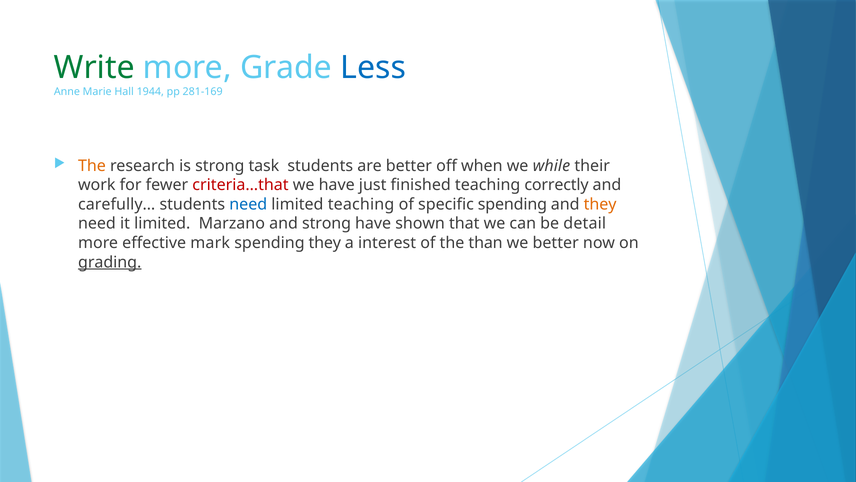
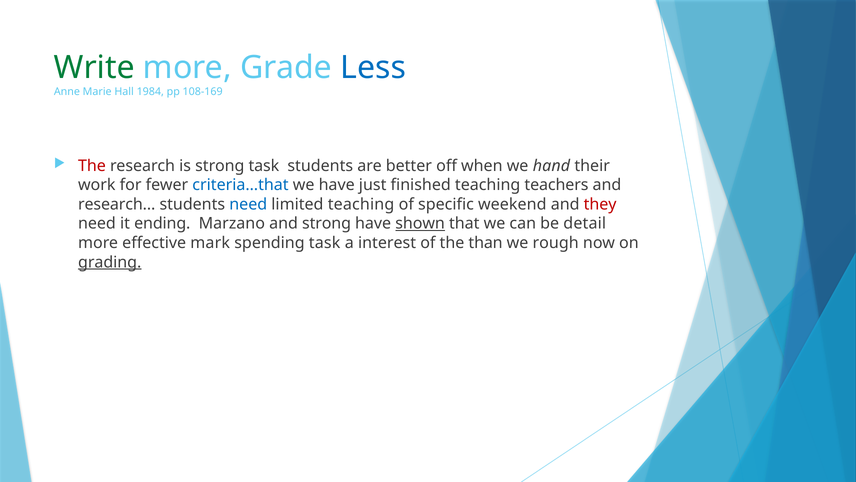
1944: 1944 -> 1984 (150, 92)
281-169: 281-169 -> 108-169 (203, 92)
The colour: orange -> red (92, 166)
while: while -> hand (551, 166)
criteria…that colour: red -> blue (241, 185)
correctly: correctly -> teachers (556, 185)
carefully…: carefully… -> research… (117, 204)
specific spending: spending -> weekend (512, 204)
they colour: orange -> red (600, 204)
it limited: limited -> ending (162, 223)
shown underline: none -> present (420, 223)
spending they: they -> task (325, 243)
we better: better -> rough (556, 243)
